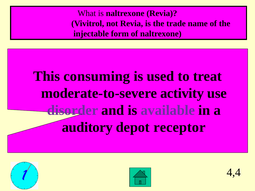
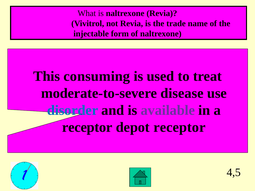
activity: activity -> disease (182, 93)
disorder colour: purple -> blue (73, 110)
auditory: auditory -> receptor (87, 127)
4,4: 4,4 -> 4,5 (234, 172)
